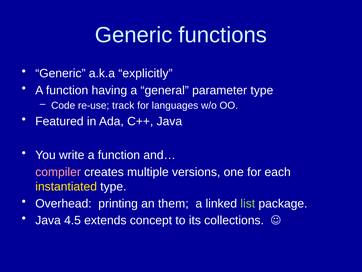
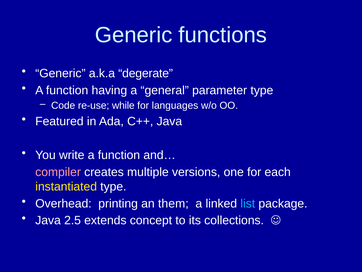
explicitly: explicitly -> degerate (146, 73)
track: track -> while (123, 105)
list colour: light green -> light blue (248, 203)
4.5: 4.5 -> 2.5 (73, 220)
